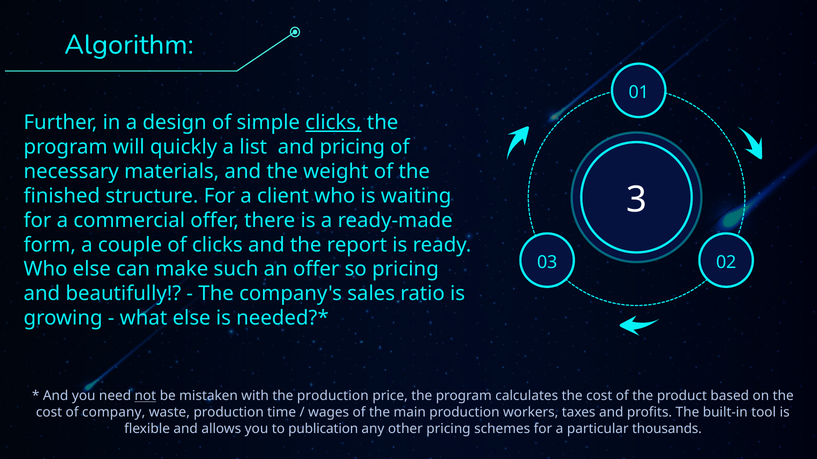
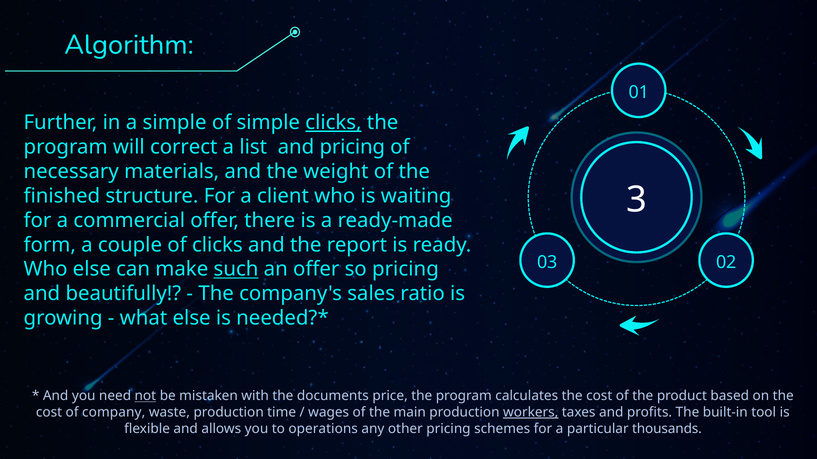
a design: design -> simple (175, 123)
quickly: quickly -> correct (184, 147)
such underline: none -> present (236, 270)
the production: production -> documents (333, 396)
workers underline: none -> present (531, 413)
publication: publication -> operations (323, 429)
